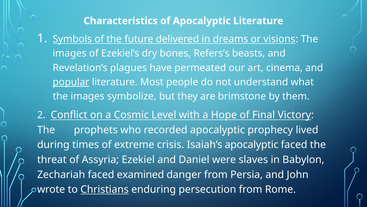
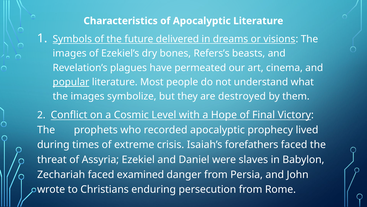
brimstone: brimstone -> destroyed (242, 96)
Isaiah’s apocalyptic: apocalyptic -> forefathers (252, 144)
Christians underline: present -> none (105, 189)
